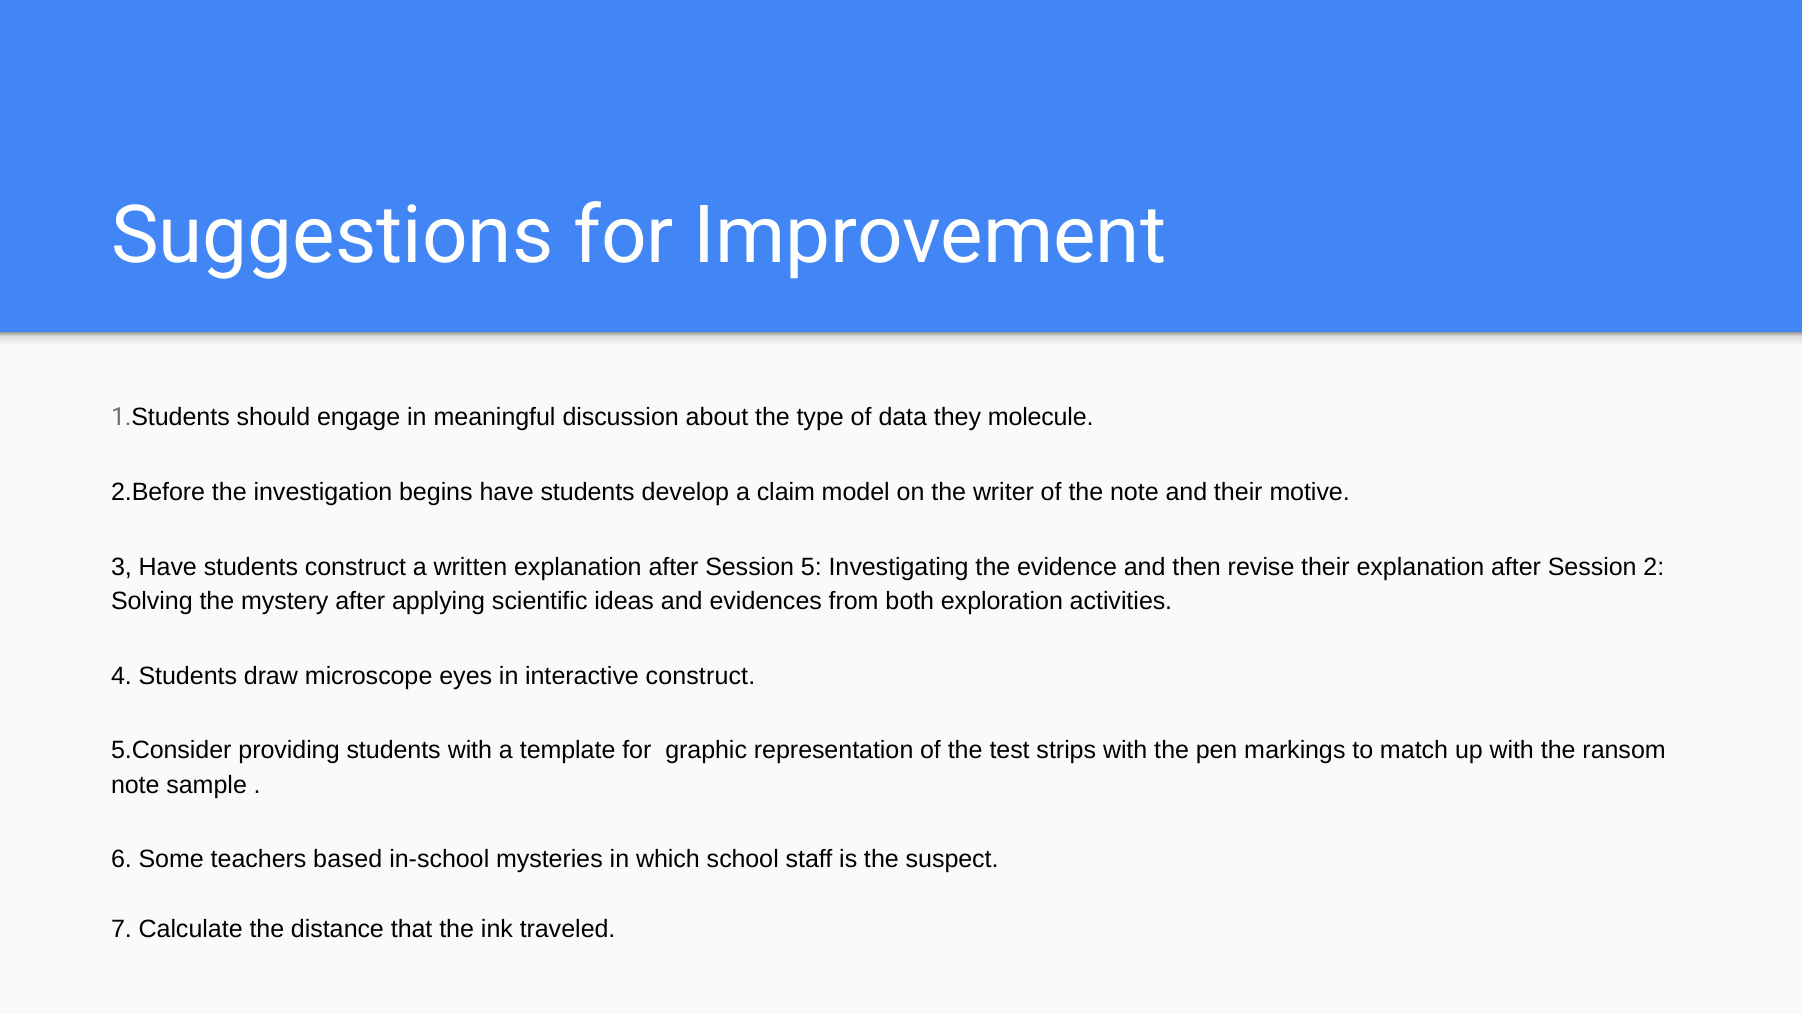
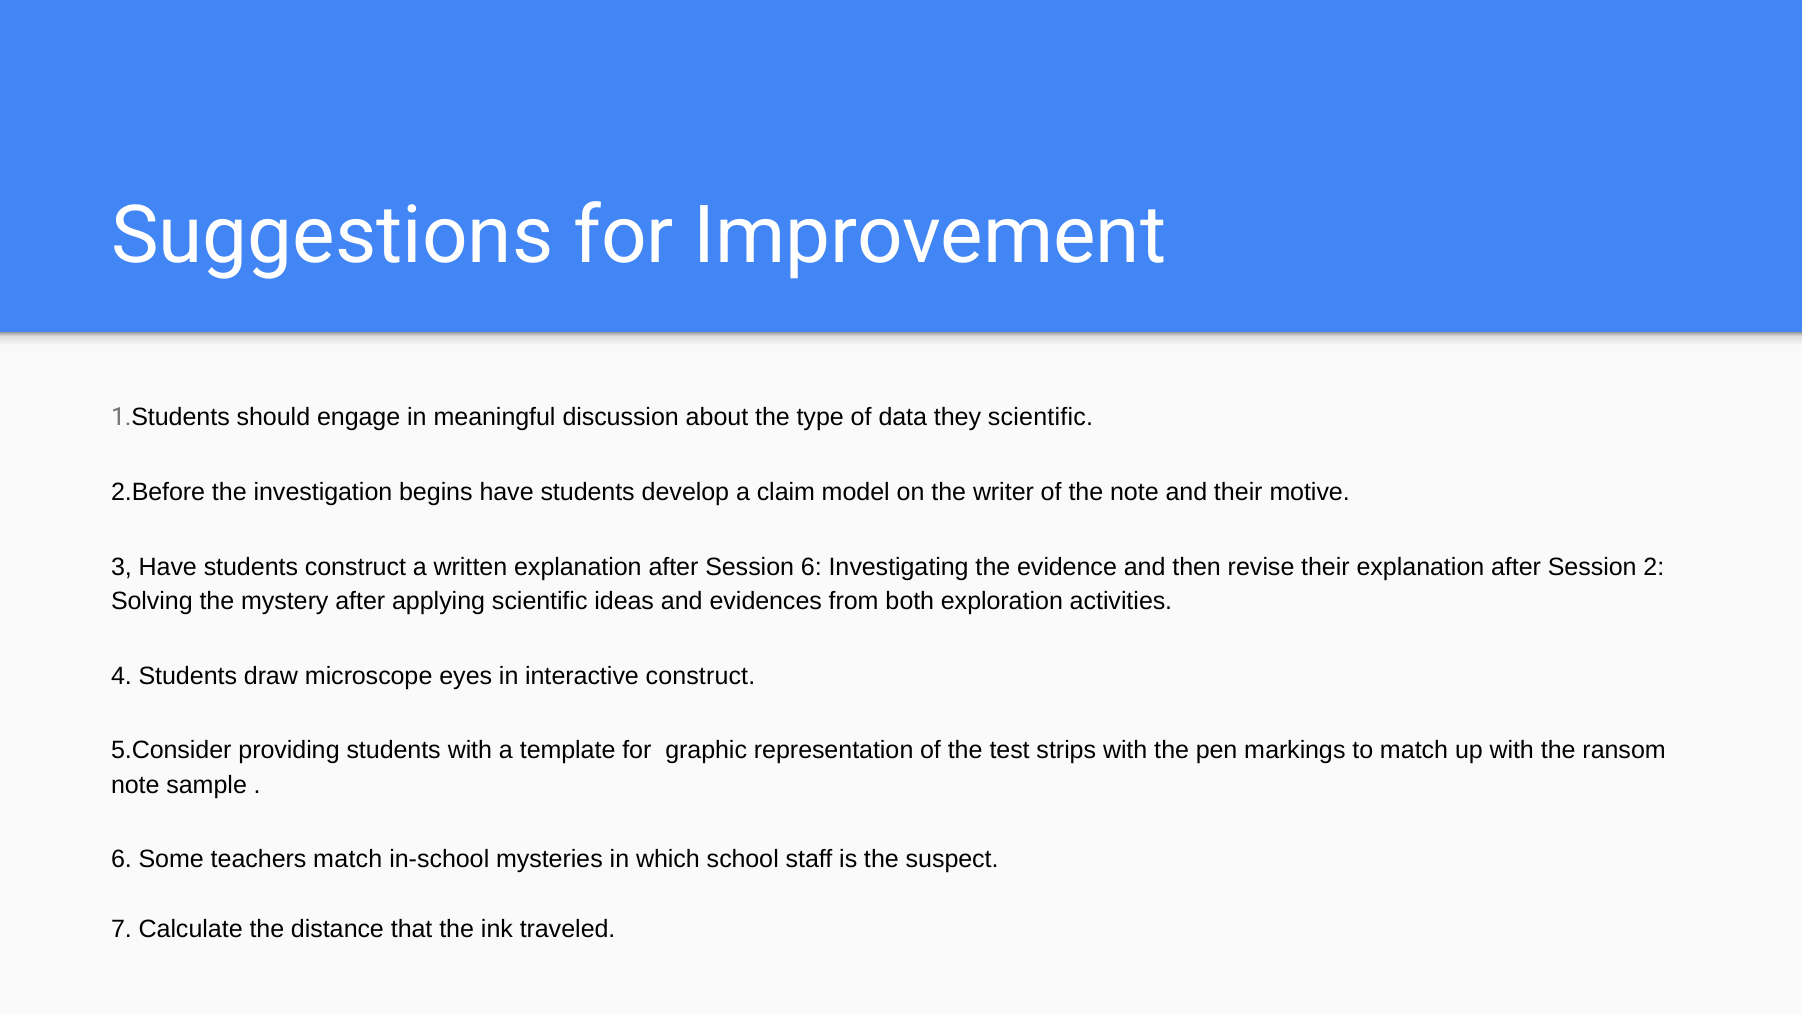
they molecule: molecule -> scientific (1040, 417)
Session 5: 5 -> 6 (811, 567)
teachers based: based -> match (348, 859)
